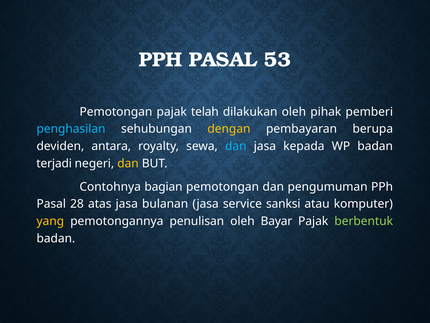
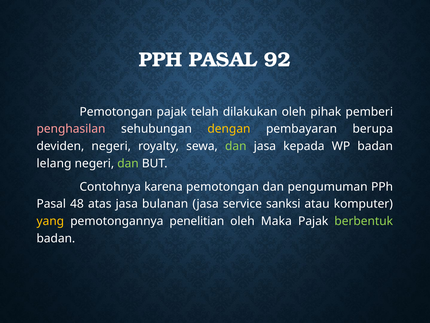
53: 53 -> 92 (277, 60)
penghasilan colour: light blue -> pink (71, 129)
deviden antara: antara -> negeri (111, 146)
dan colour: light blue -> light green (236, 146)
terjadi: terjadi -> lelang (54, 163)
dan colour: yellow -> light green (128, 163)
bagian: bagian -> karena (163, 186)
28: 28 -> 48 (77, 204)
penulisan: penulisan -> penelitian (197, 221)
Bayar: Bayar -> Maka (276, 221)
